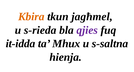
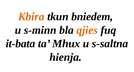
jagħmel: jagħmel -> bniedem (92, 17)
s-rieda: s-rieda -> s-minn (40, 30)
qjies colour: purple -> orange (87, 30)
it-idda: it-idda -> it-bata (20, 44)
